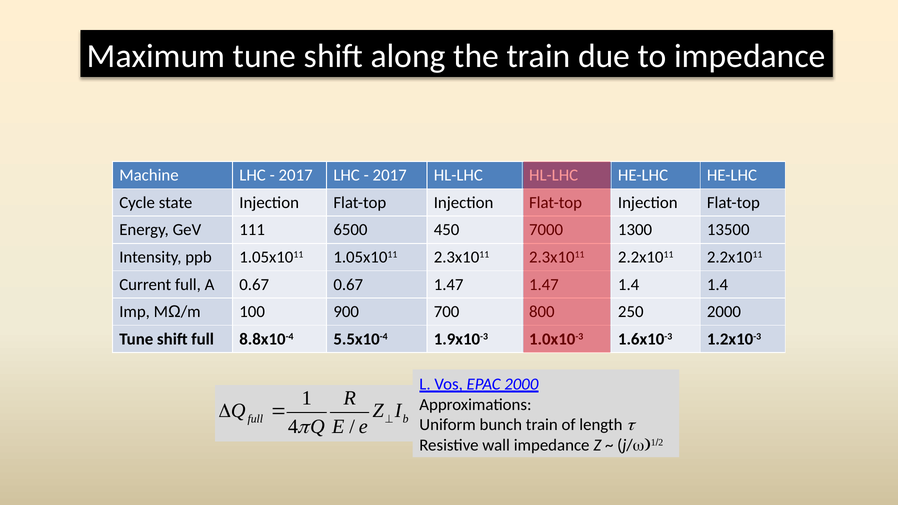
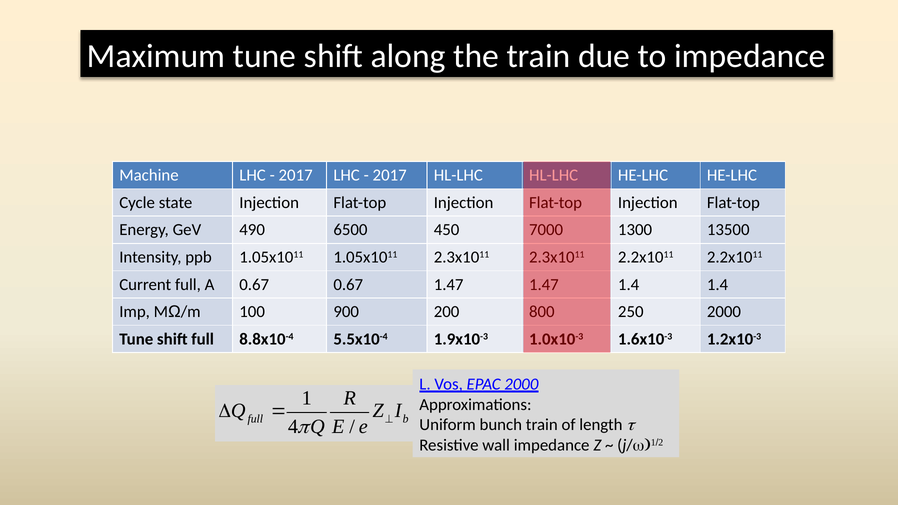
111: 111 -> 490 (252, 230)
700: 700 -> 200 (447, 312)
